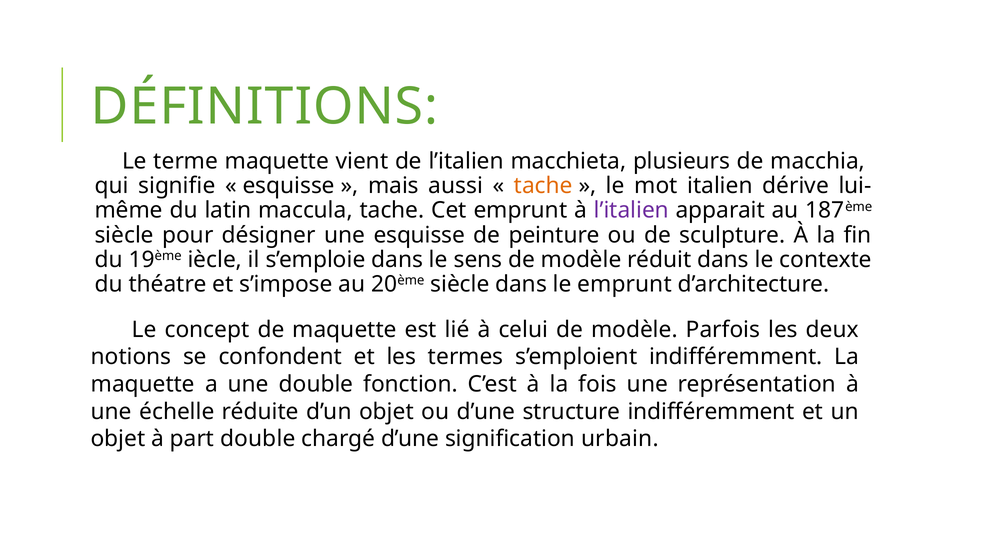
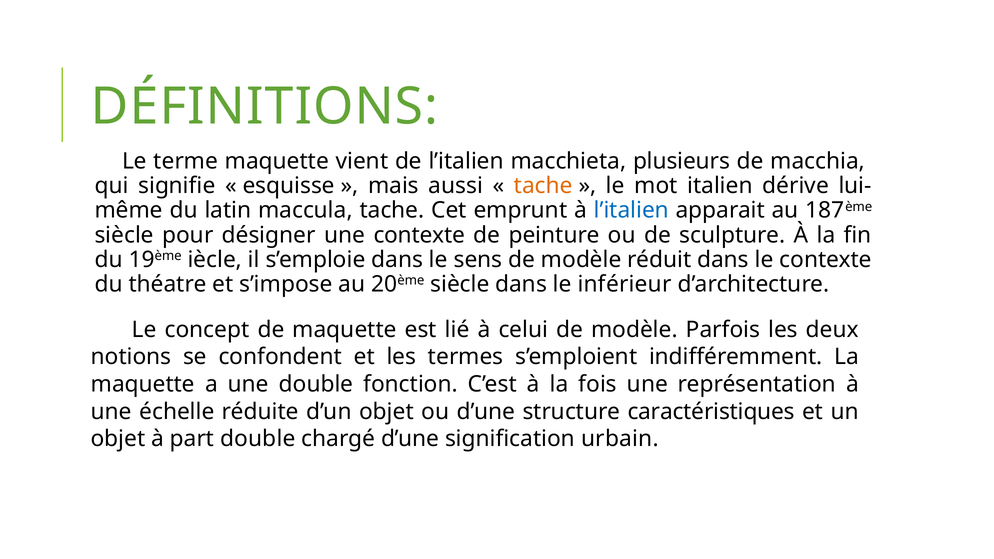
l’italien colour: purple -> blue (631, 210)
une esquisse: esquisse -> contexte (419, 235)
le emprunt: emprunt -> inférieur (625, 284)
structure indifféremment: indifféremment -> caractéristiques (711, 412)
